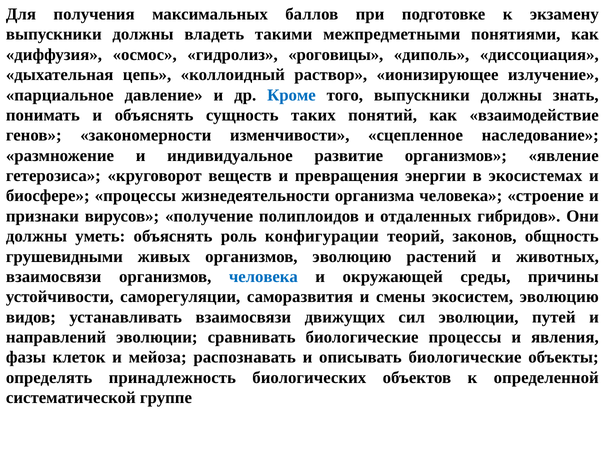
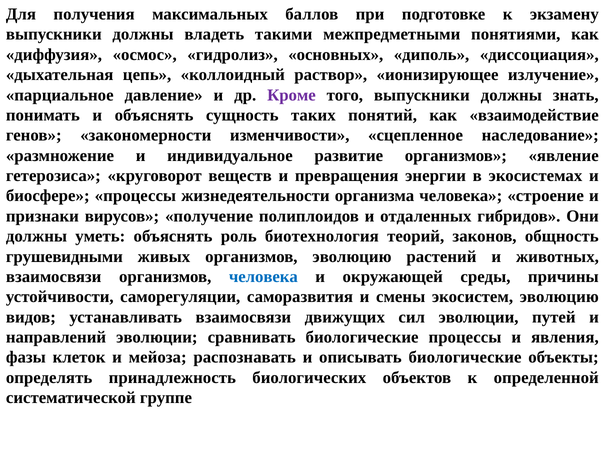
роговицы: роговицы -> основных (336, 55)
Кроме colour: blue -> purple (292, 95)
конфигурации: конфигурации -> биотехнология (322, 236)
